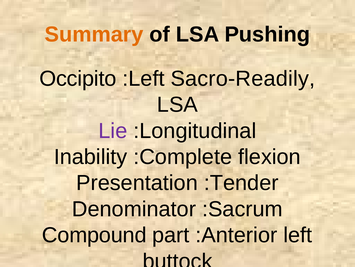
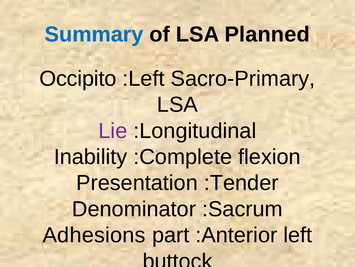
Summary colour: orange -> blue (94, 34)
Pushing: Pushing -> Planned (267, 34)
Sacro-Readily: Sacro-Readily -> Sacro-Primary (243, 78)
Compound: Compound -> Adhesions (94, 235)
